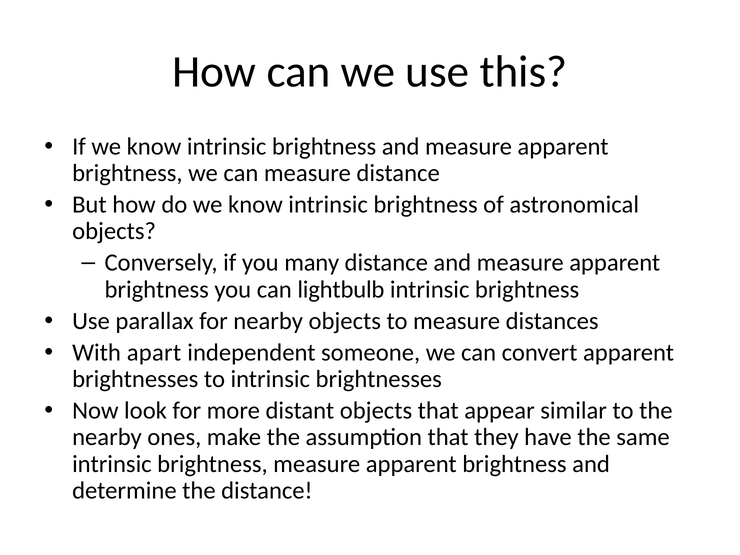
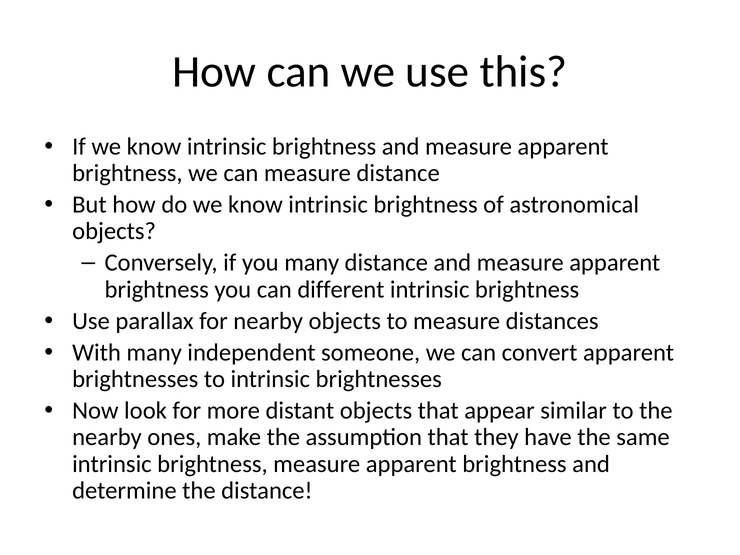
lightbulb: lightbulb -> different (341, 289)
With apart: apart -> many (154, 352)
